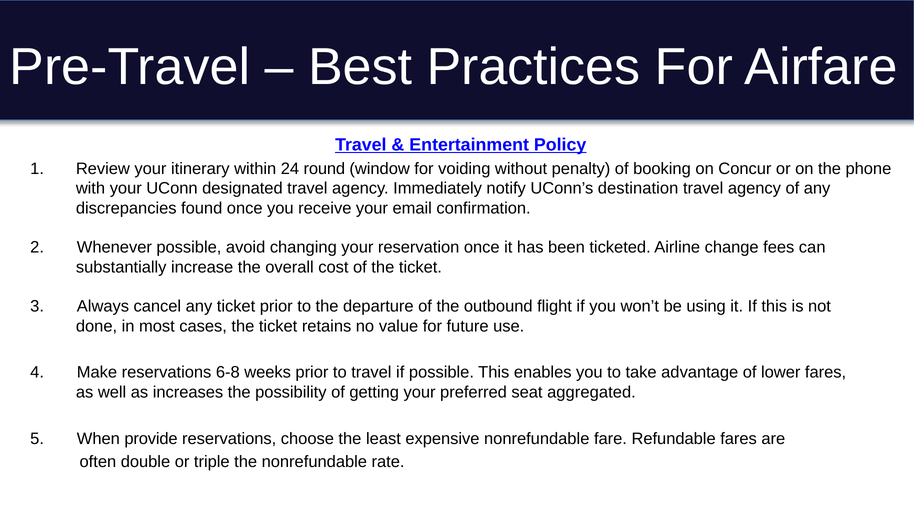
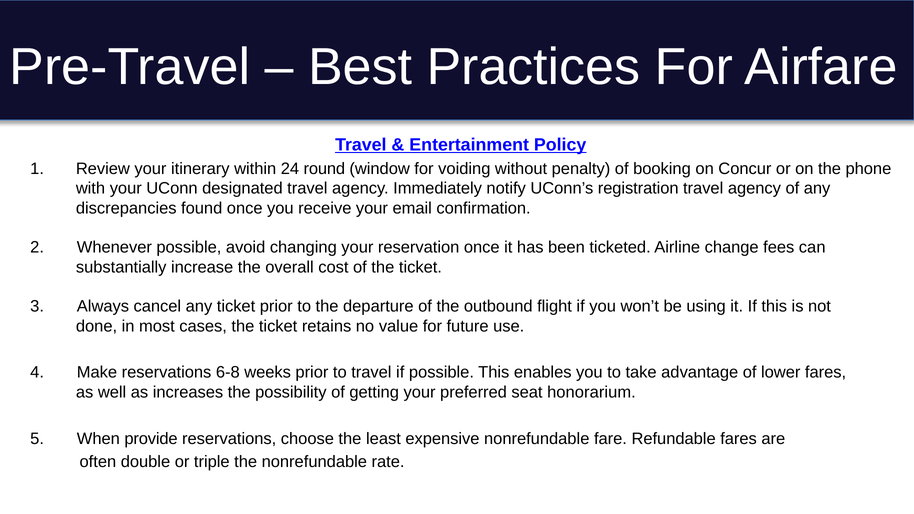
destination: destination -> registration (638, 188)
aggregated: aggregated -> honorarium (591, 392)
